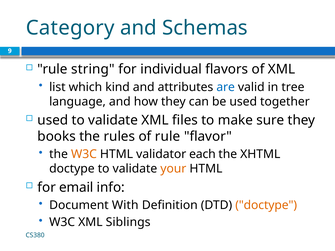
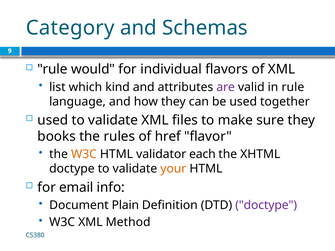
string: string -> would (93, 69)
are colour: blue -> purple (226, 87)
in tree: tree -> rule (293, 87)
of rule: rule -> href (168, 137)
With: With -> Plain (125, 205)
doctype colour: orange -> purple (266, 205)
Siblings: Siblings -> Method (128, 222)
